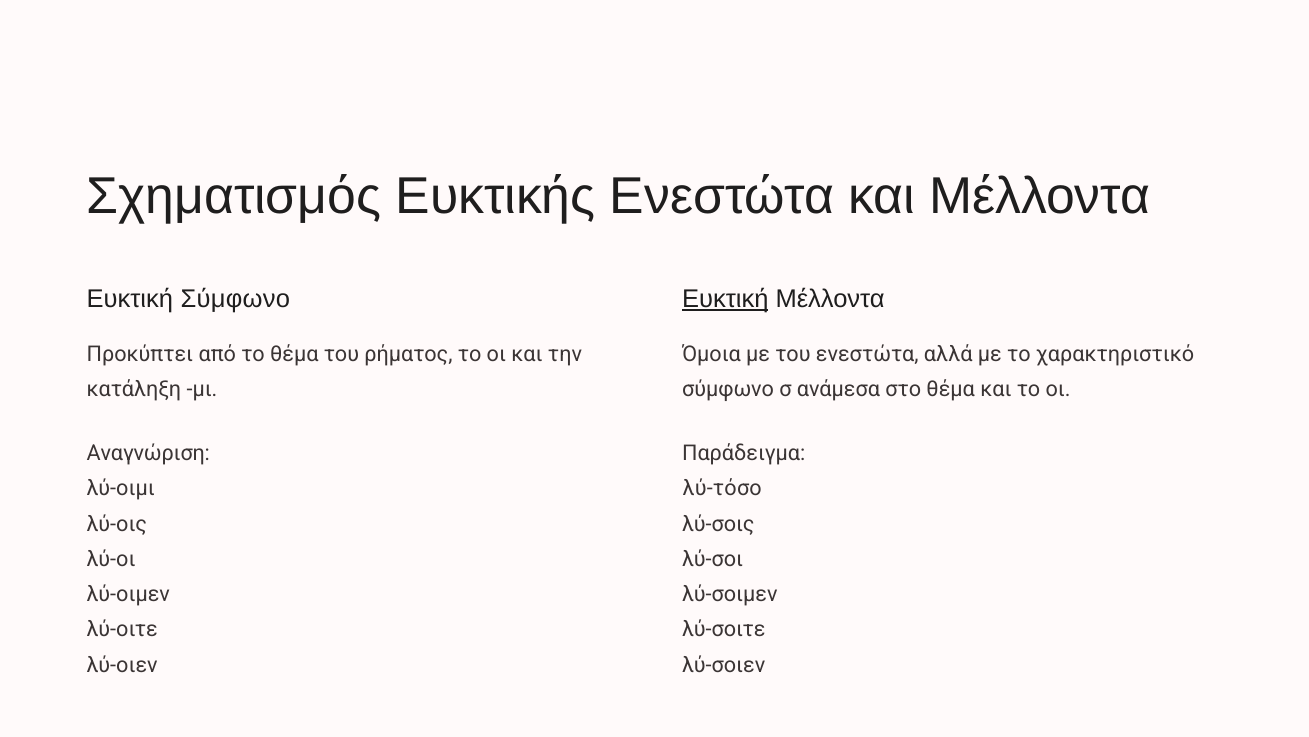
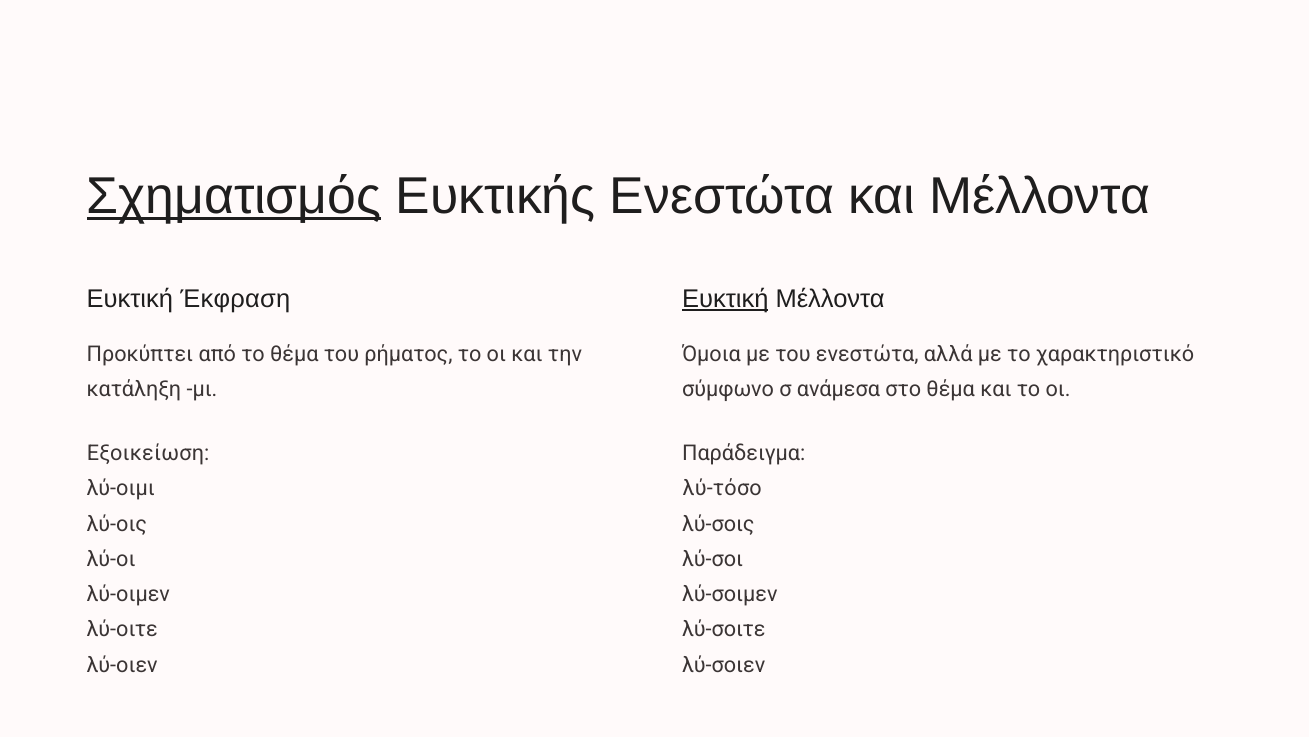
Σχηματισμός underline: none -> present (234, 196)
Ευκτική Σύμφωνο: Σύμφωνο -> Έκφραση (235, 299)
Αναγνώριση: Αναγνώριση -> Εξοικείωση (148, 453)
